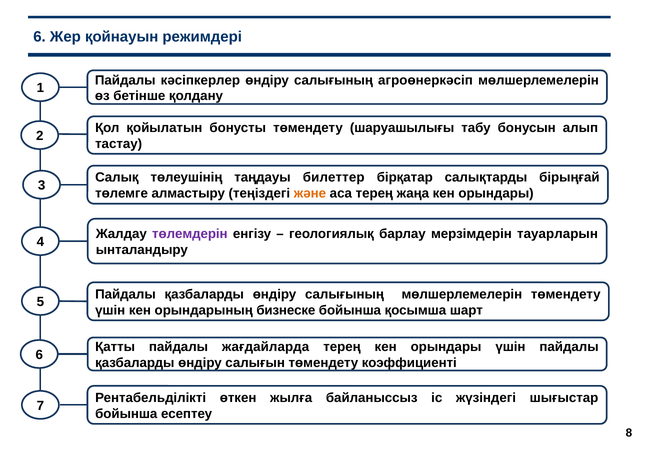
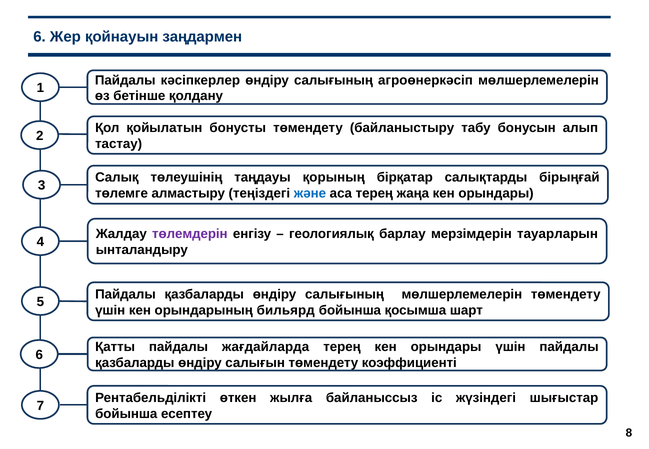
режимдері: режимдері -> заңдармен (202, 37)
шаруашылығы: шаруашылығы -> байланыстыру (402, 128)
билеттер: билеттер -> қорының (334, 178)
және colour: orange -> blue (310, 194)
бизнеске: бизнеске -> бильярд (286, 310)
